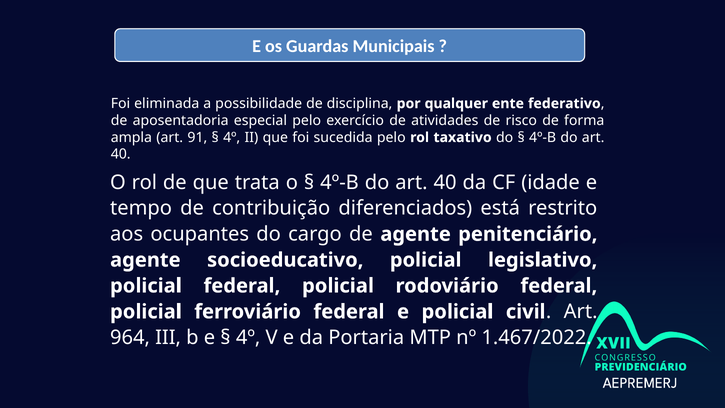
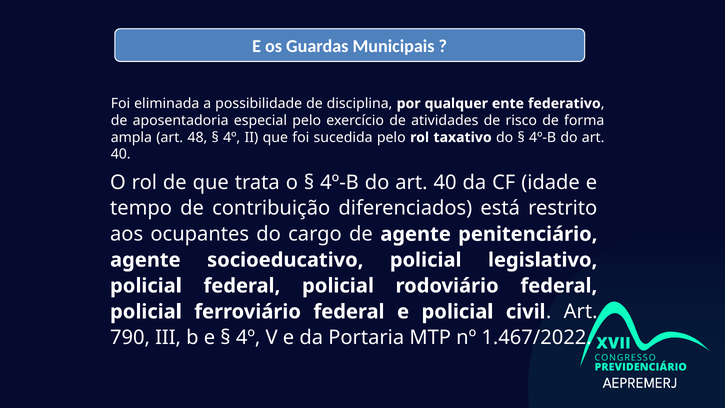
91: 91 -> 48 (197, 137)
964: 964 -> 790 (130, 337)
